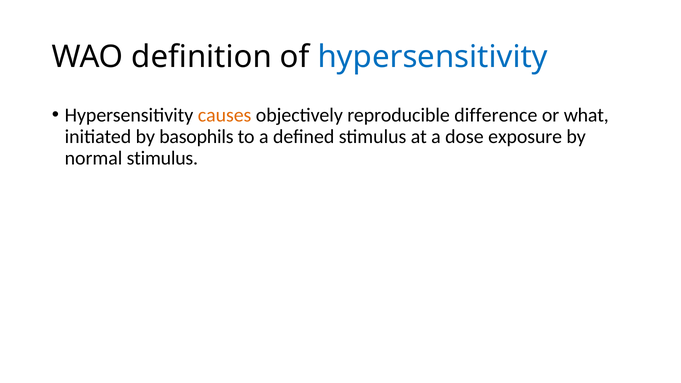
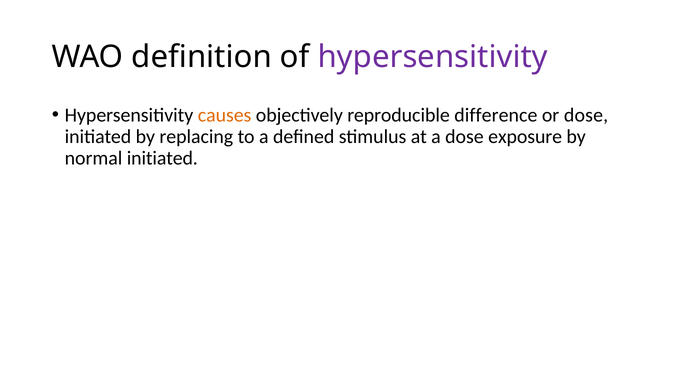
hypersensitivity colour: blue -> purple (433, 57)
or what: what -> dose (586, 115)
basophils: basophils -> replacing (196, 137)
normal stimulus: stimulus -> initiated (162, 158)
